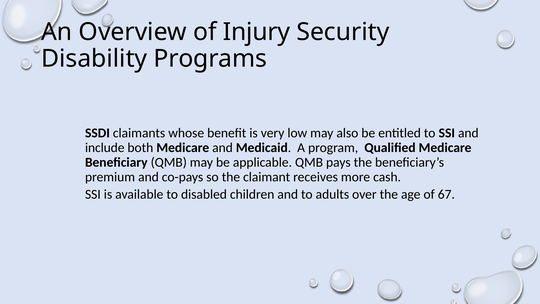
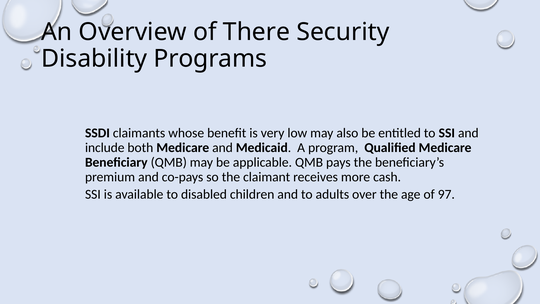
Injury: Injury -> There (257, 32)
67: 67 -> 97 (446, 194)
